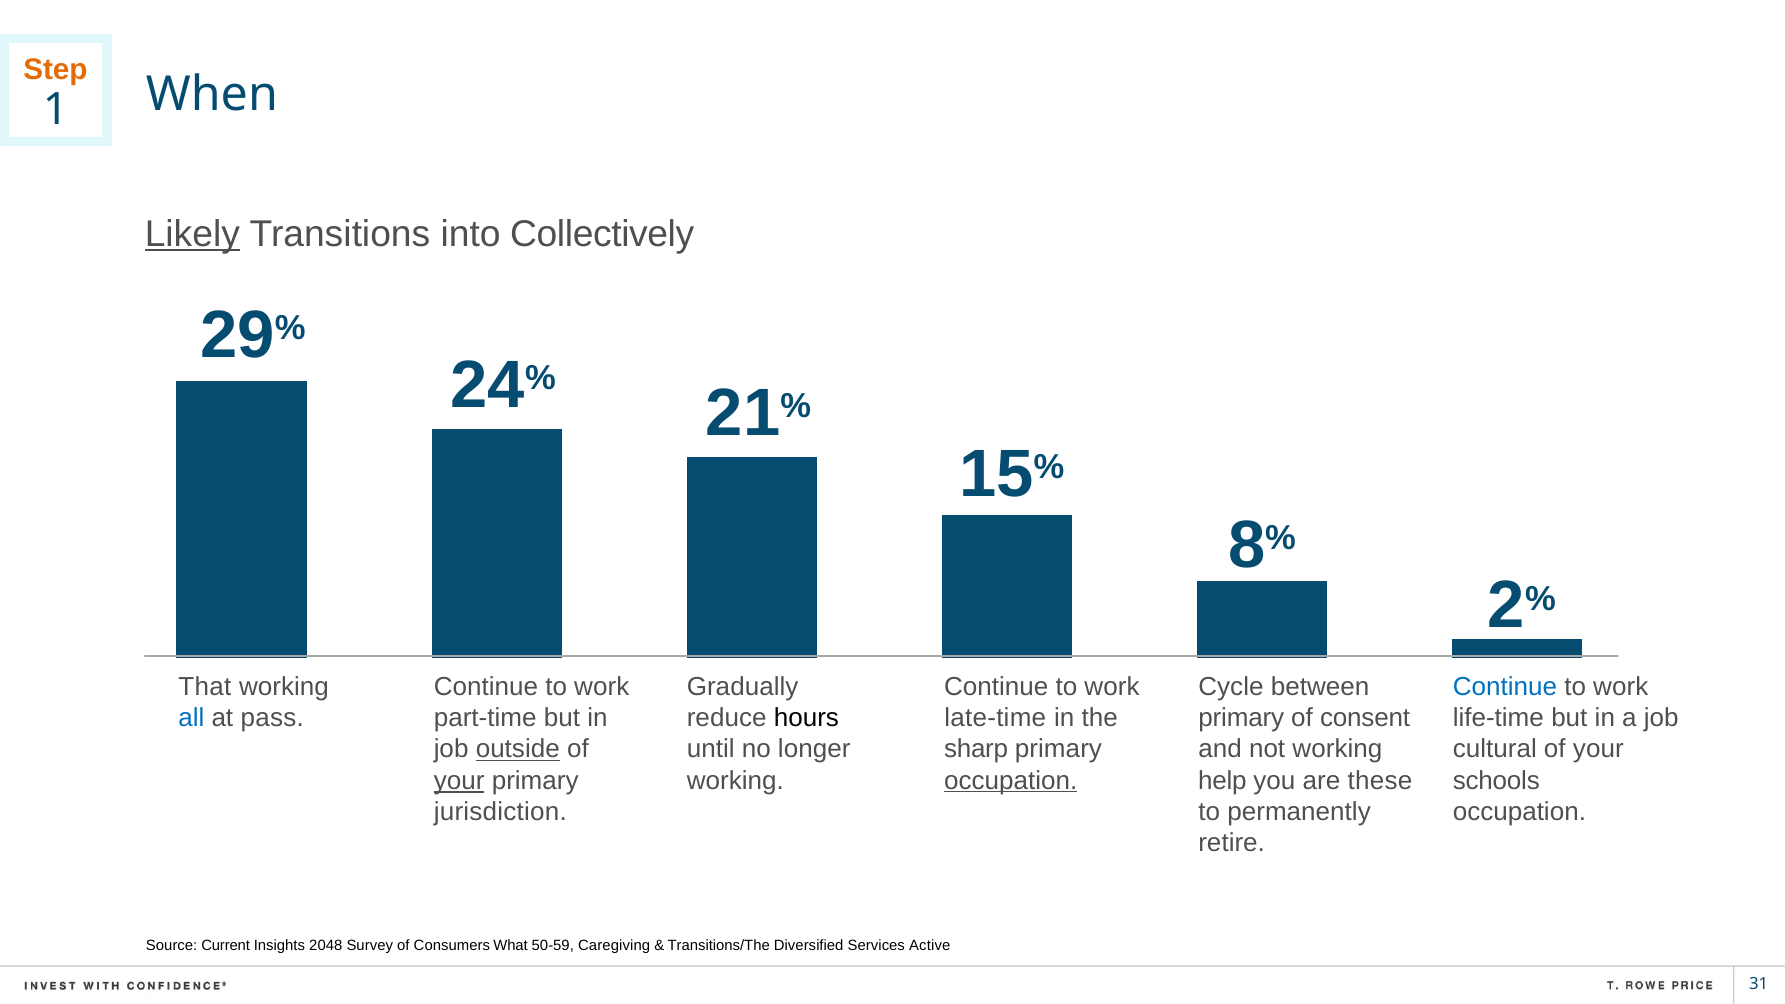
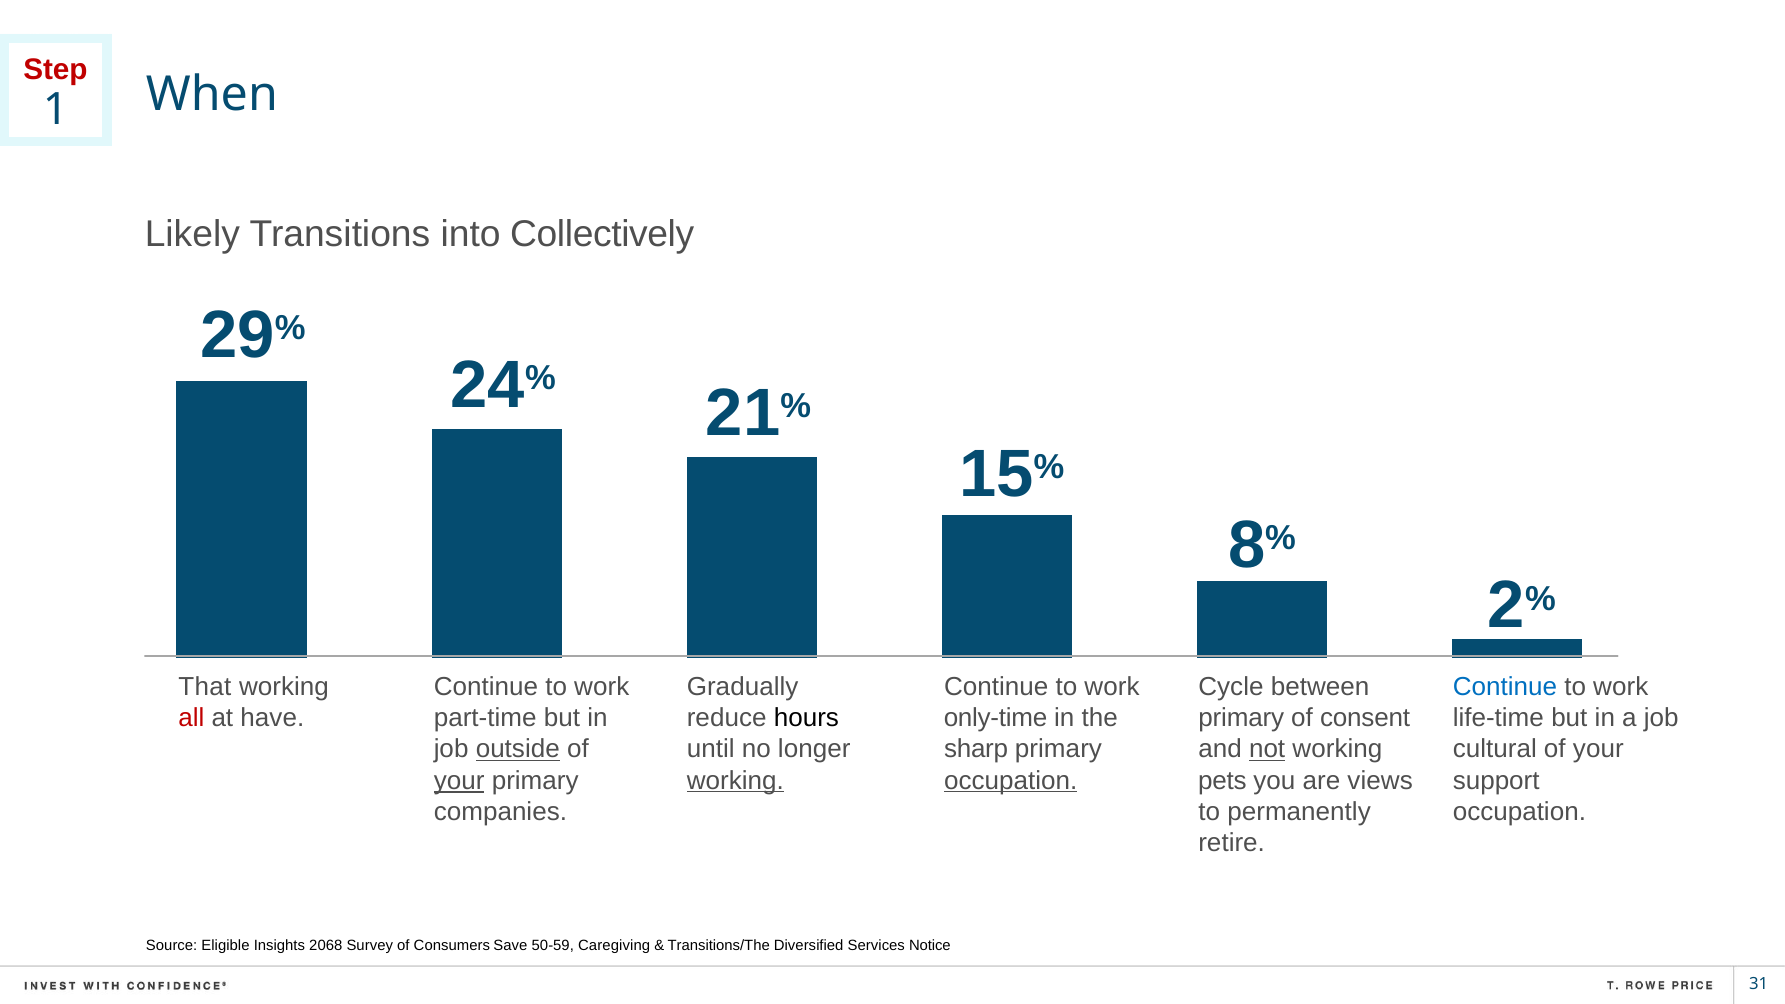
Step colour: orange -> red (55, 69)
Likely underline: present -> none (192, 234)
all colour: blue -> red (191, 718)
pass: pass -> have (272, 718)
late-time: late-time -> only-time (996, 718)
not underline: none -> present (1267, 749)
working underline: none -> present (735, 781)
help: help -> pets (1222, 781)
these: these -> views (1380, 781)
schools: schools -> support (1496, 781)
jurisdiction: jurisdiction -> companies (500, 812)
Current: Current -> Eligible (226, 946)
2048: 2048 -> 2068 (326, 946)
What: What -> Save (510, 946)
Active: Active -> Notice (930, 946)
